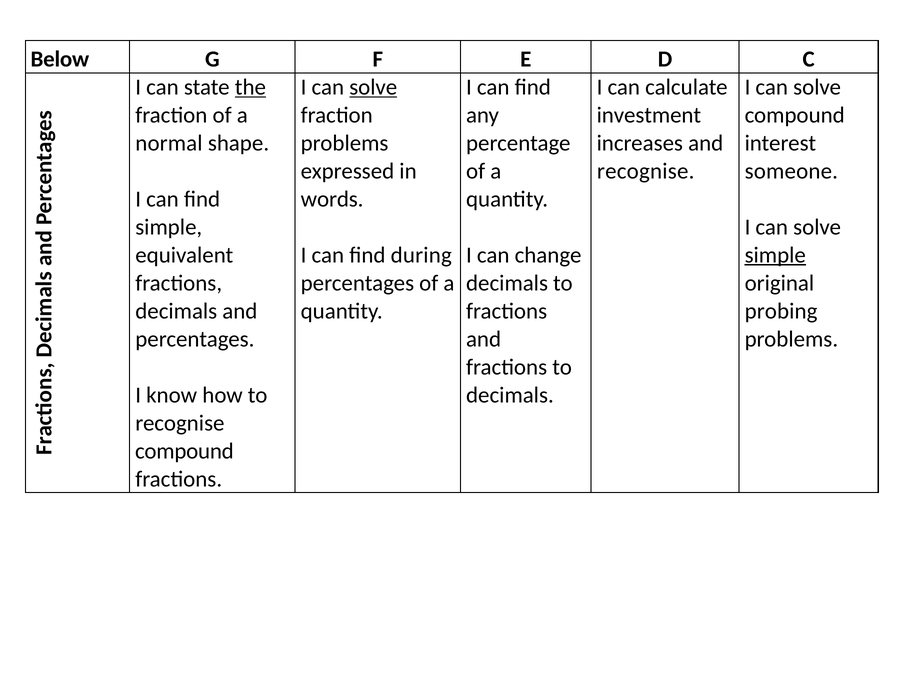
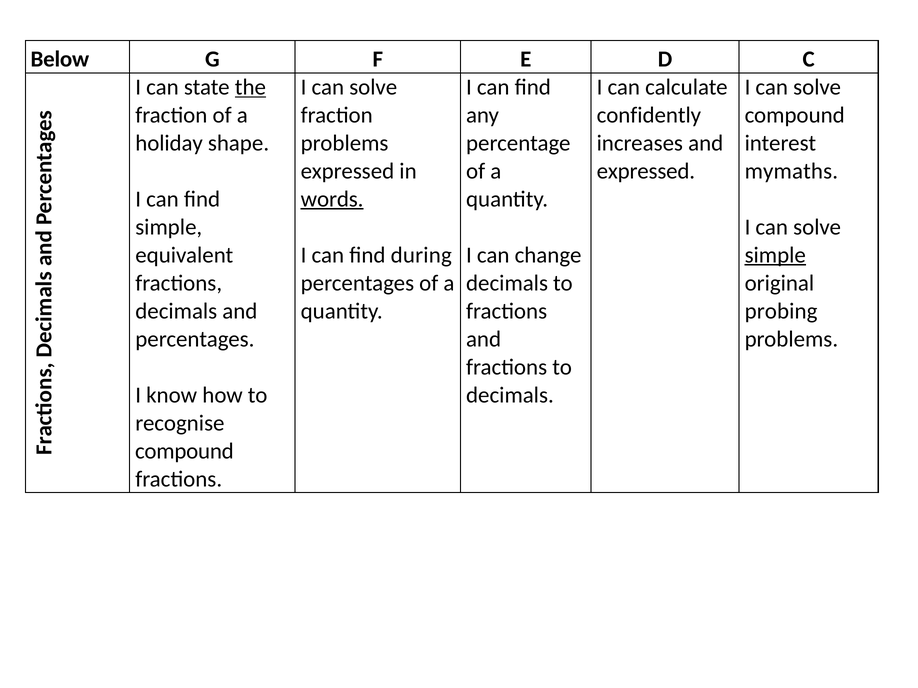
solve underline: present -> none (373, 87)
investment: investment -> confidently (649, 115)
normal: normal -> holiday (169, 143)
recognise: recognise -> expressed (646, 171)
someone: someone -> mymaths (791, 171)
words underline: none -> present (332, 199)
